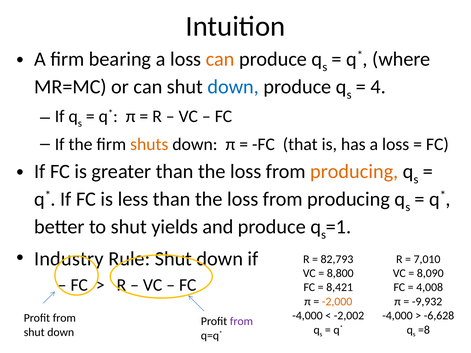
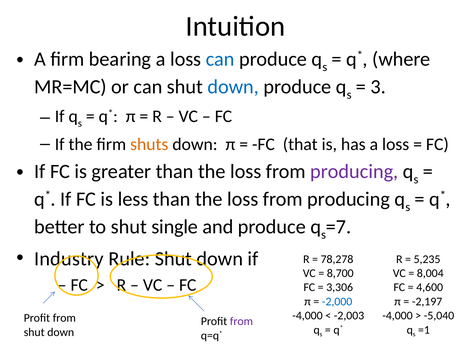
can colour: orange -> blue (220, 59)
4: 4 -> 3 (378, 87)
producing colour: orange -> purple (354, 172)
yields: yields -> single (175, 227)
=1: =1 -> =7 (338, 227)
82,793: 82,793 -> 78,278 (337, 259)
7,010: 7,010 -> 5,235 (427, 259)
8,800: 8,800 -> 8,700 (340, 274)
8,090: 8,090 -> 8,004 (430, 274)
8,421: 8,421 -> 3,306 (340, 288)
4,008: 4,008 -> 4,600 (430, 288)
-2,000 colour: orange -> blue (337, 302)
-9,932: -9,932 -> -2,197 (427, 302)
-2,002: -2,002 -> -2,003 (349, 316)
-6,628: -6,628 -> -5,040 (439, 316)
=8: =8 -> =1 (424, 330)
